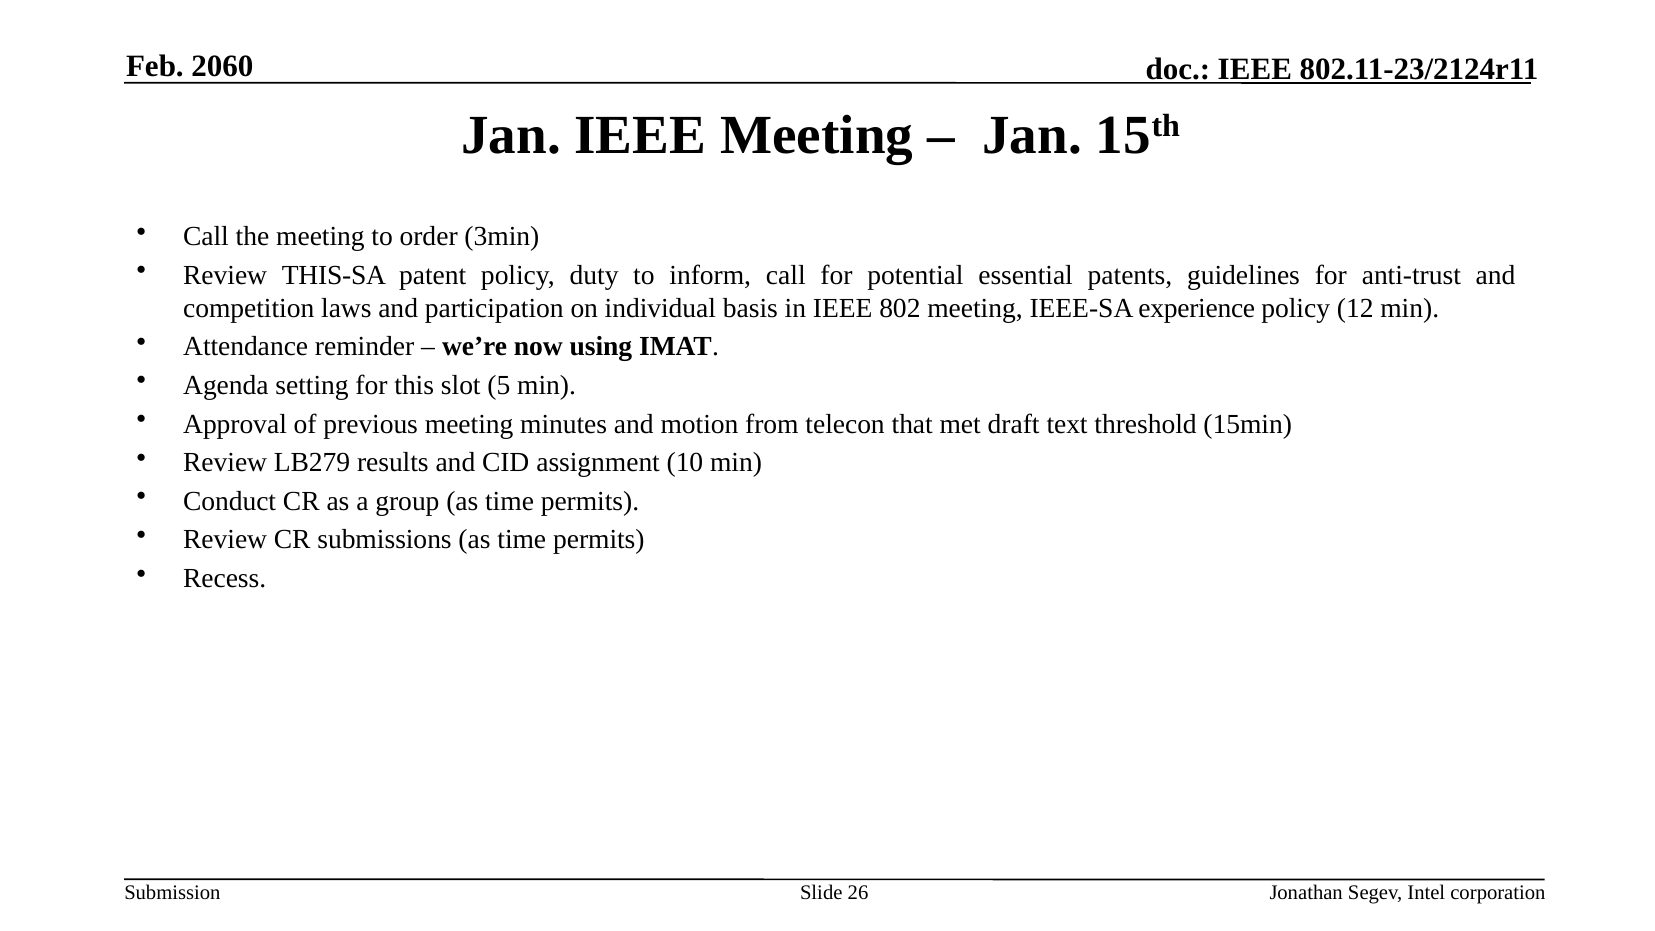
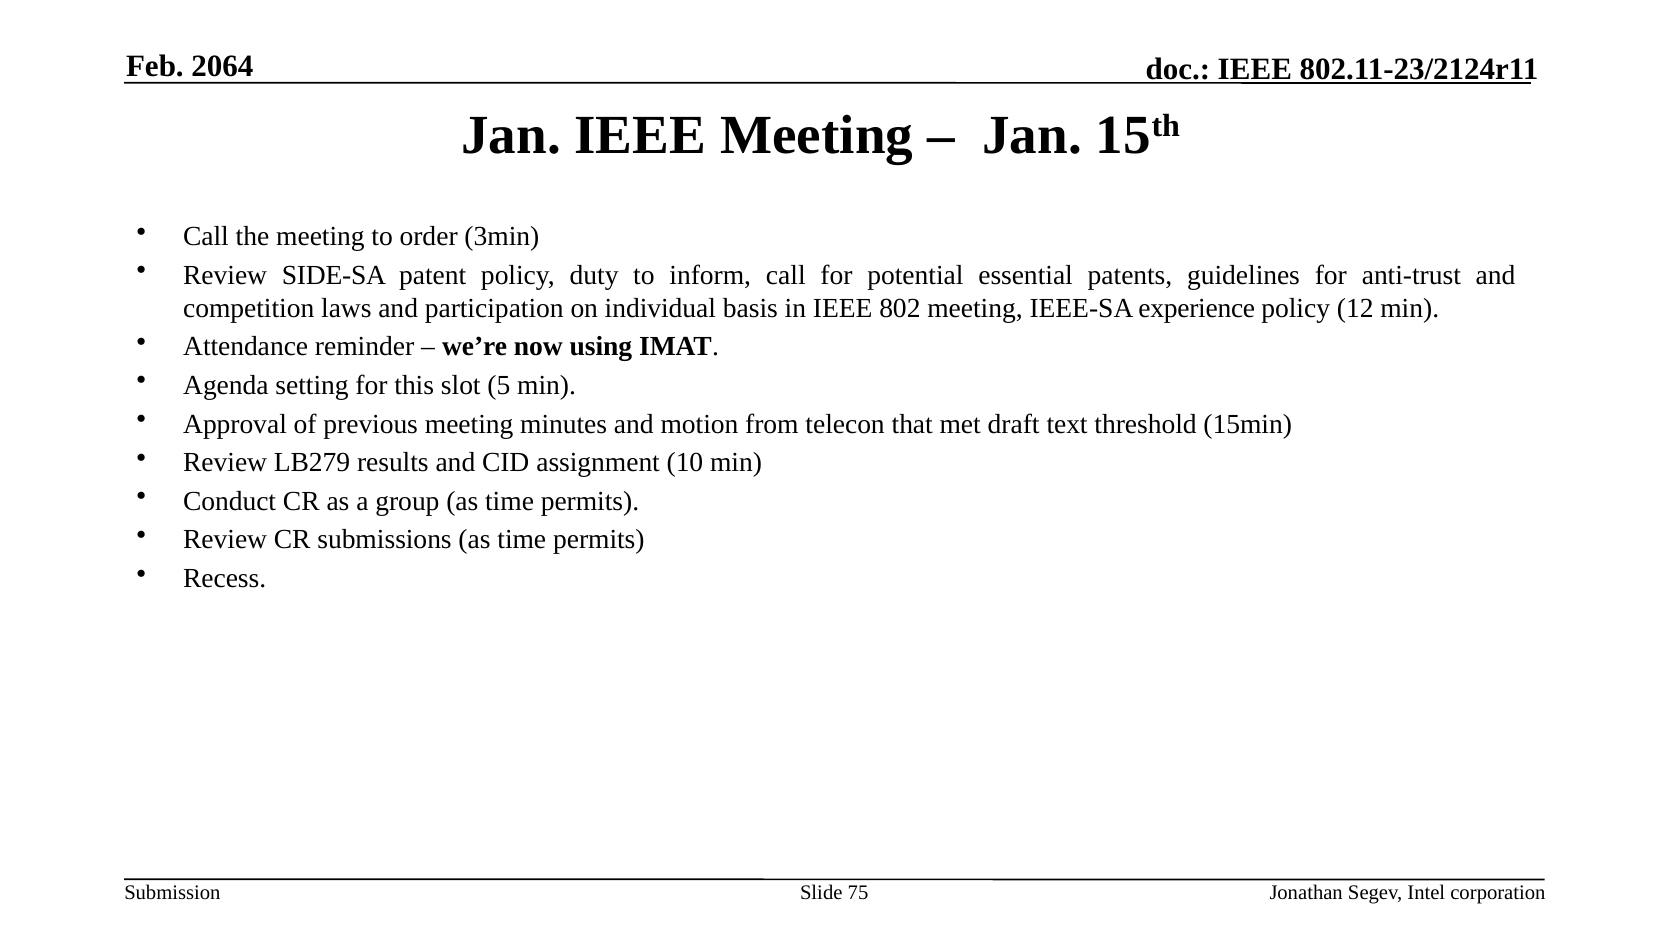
2060: 2060 -> 2064 (222, 66)
THIS-SA: THIS-SA -> SIDE-SA (334, 275)
26: 26 -> 75 (858, 893)
